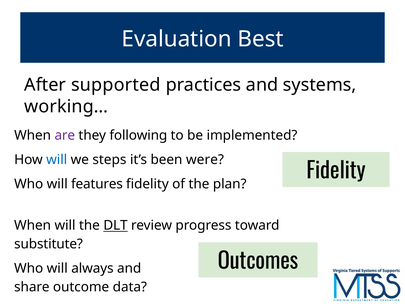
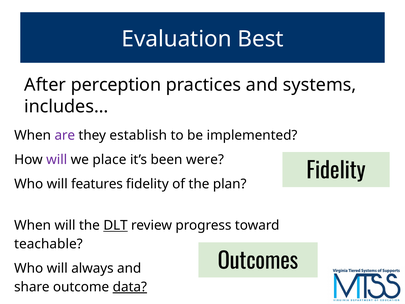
supported: supported -> perception (116, 85)
working…: working… -> includes… (66, 107)
following: following -> establish (138, 135)
will colour: blue -> purple (57, 160)
steps: steps -> place (109, 160)
substitute: substitute -> teachable (48, 244)
data underline: none -> present (130, 287)
